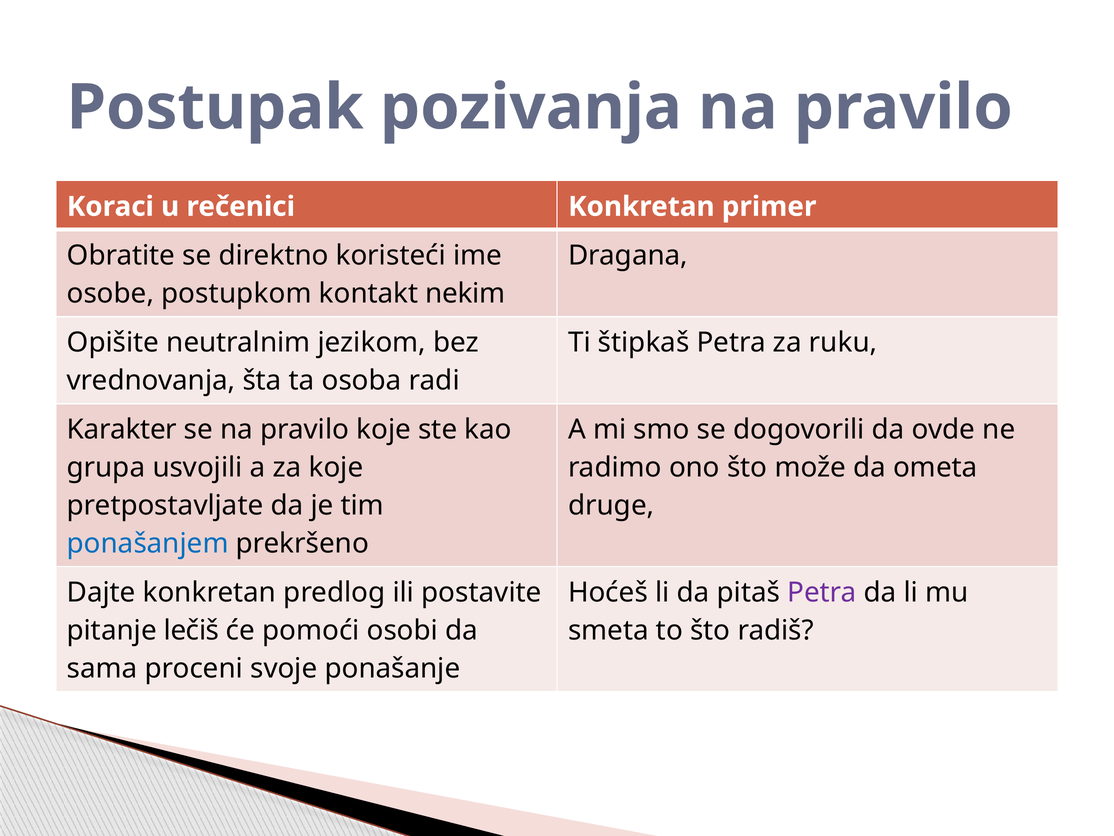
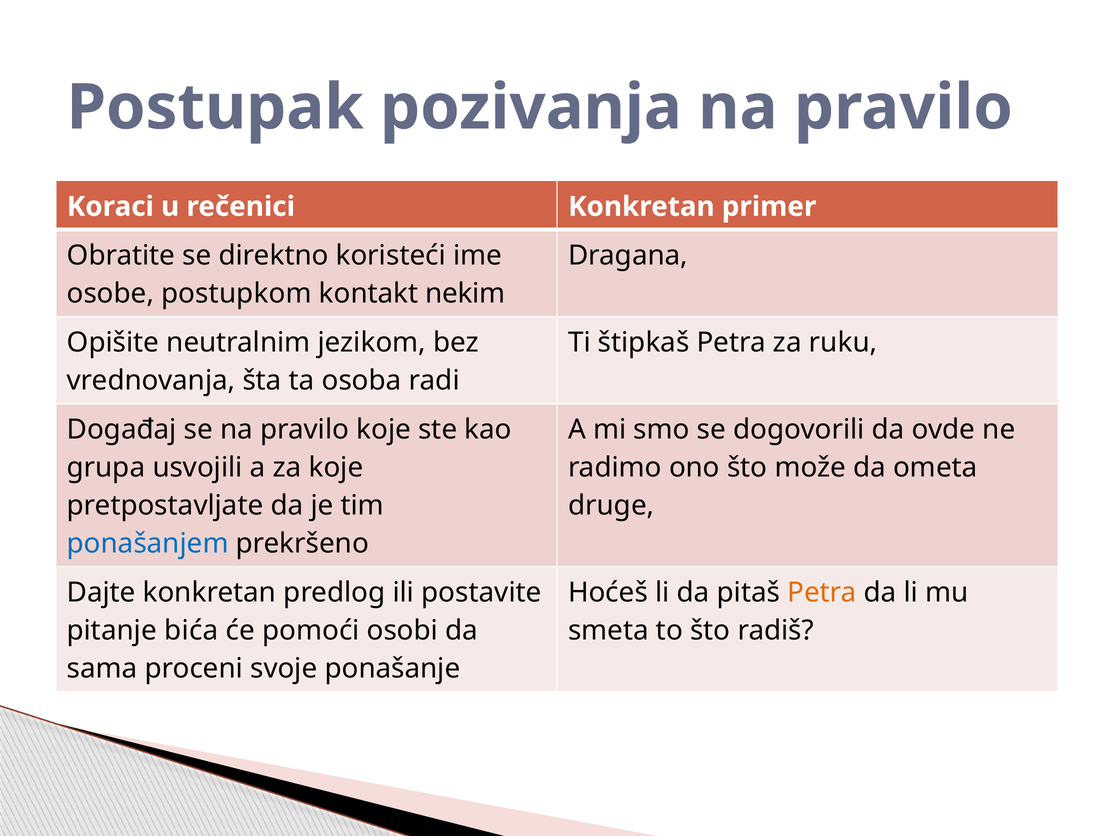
Karakter: Karakter -> Događaj (122, 430)
Petra colour: purple -> orange (822, 592)
lečiš: lečiš -> bića (191, 630)
